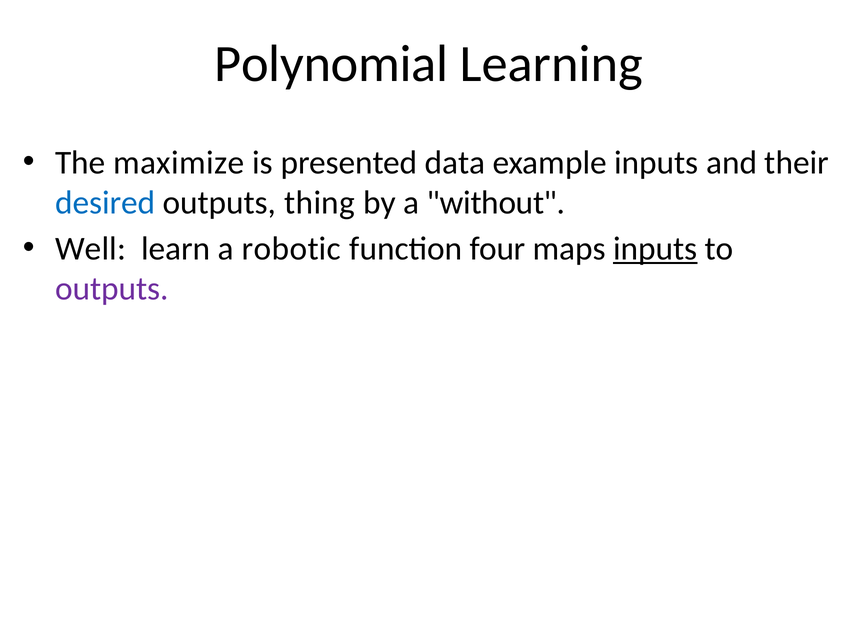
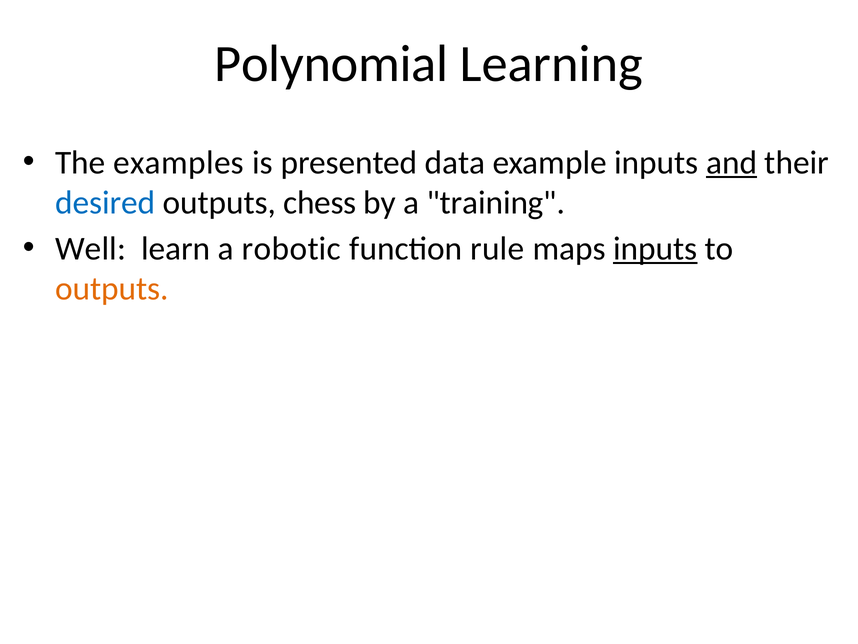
maximize: maximize -> examples (179, 163)
and underline: none -> present (732, 163)
thing: thing -> chess (320, 203)
without: without -> training (496, 203)
four: four -> rule (497, 249)
outputs colour: purple -> orange (112, 289)
